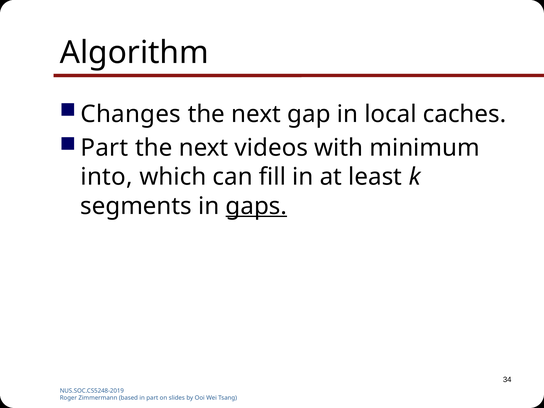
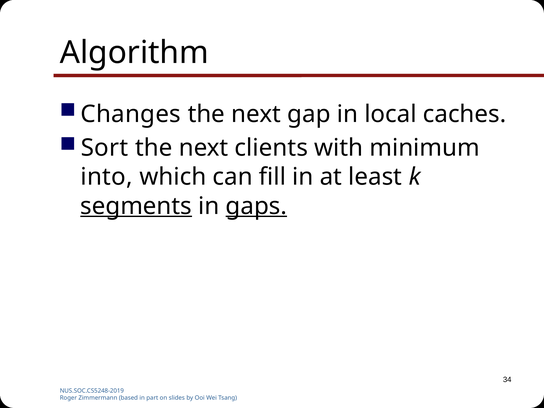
Part: Part -> Sort (104, 148)
videos: videos -> clients (271, 148)
segments underline: none -> present (136, 206)
